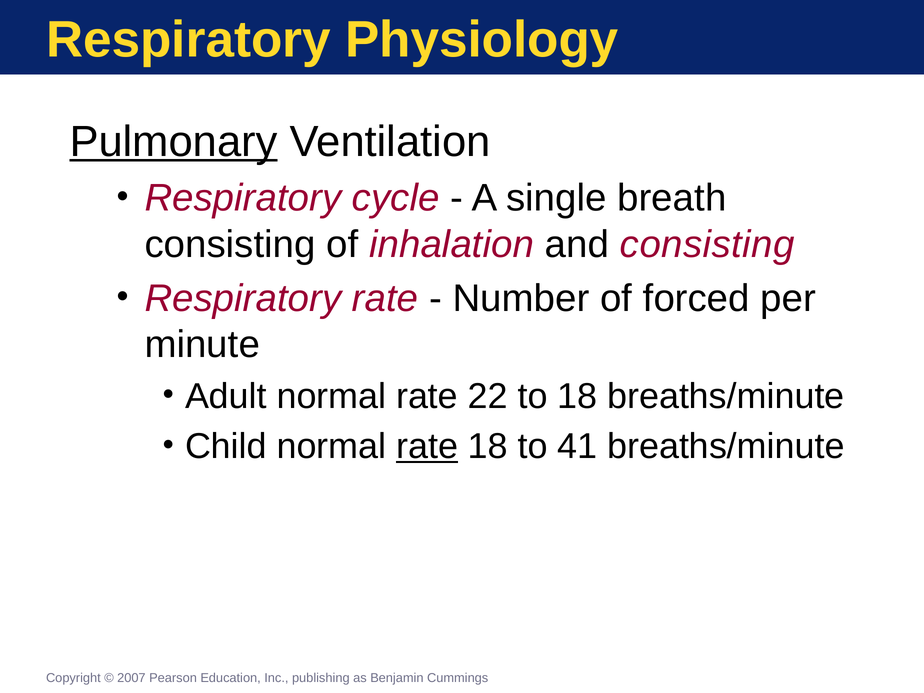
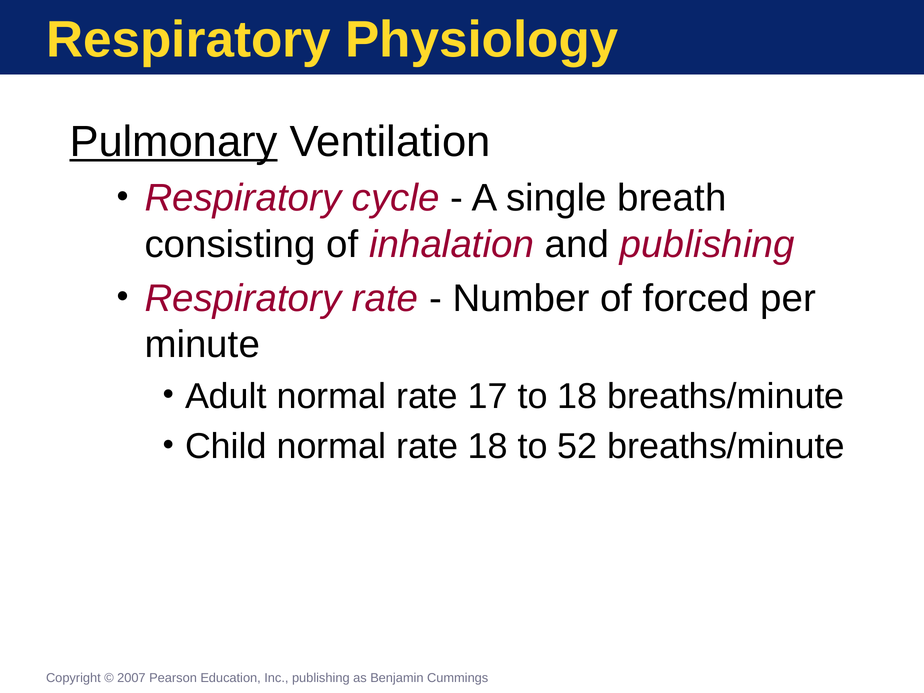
and consisting: consisting -> publishing (707, 244)
22: 22 -> 17 (488, 396)
rate underline: present -> none (427, 447)
41: 41 -> 52 (577, 447)
